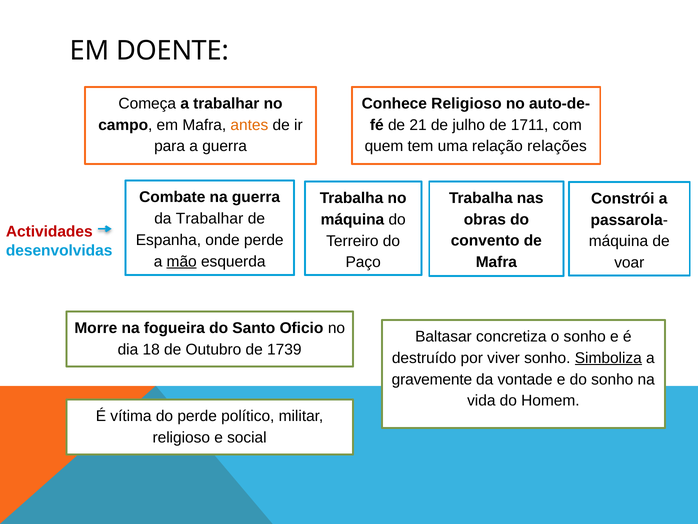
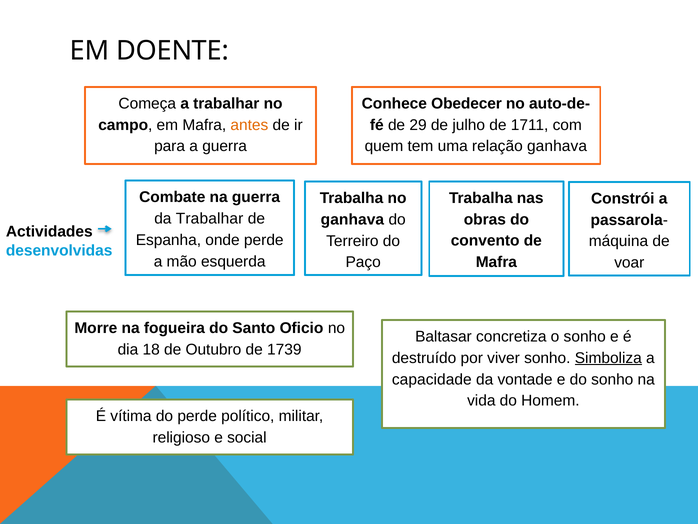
Conhece Religioso: Religioso -> Obedecer (467, 103)
21: 21 -> 29 (418, 125)
relação relações: relações -> ganhava (557, 146)
máquina: máquina -> ganhava (352, 219)
Actividades colour: red -> black (49, 232)
mão underline: present -> none (182, 261)
gravemente: gravemente -> capacidade (432, 379)
